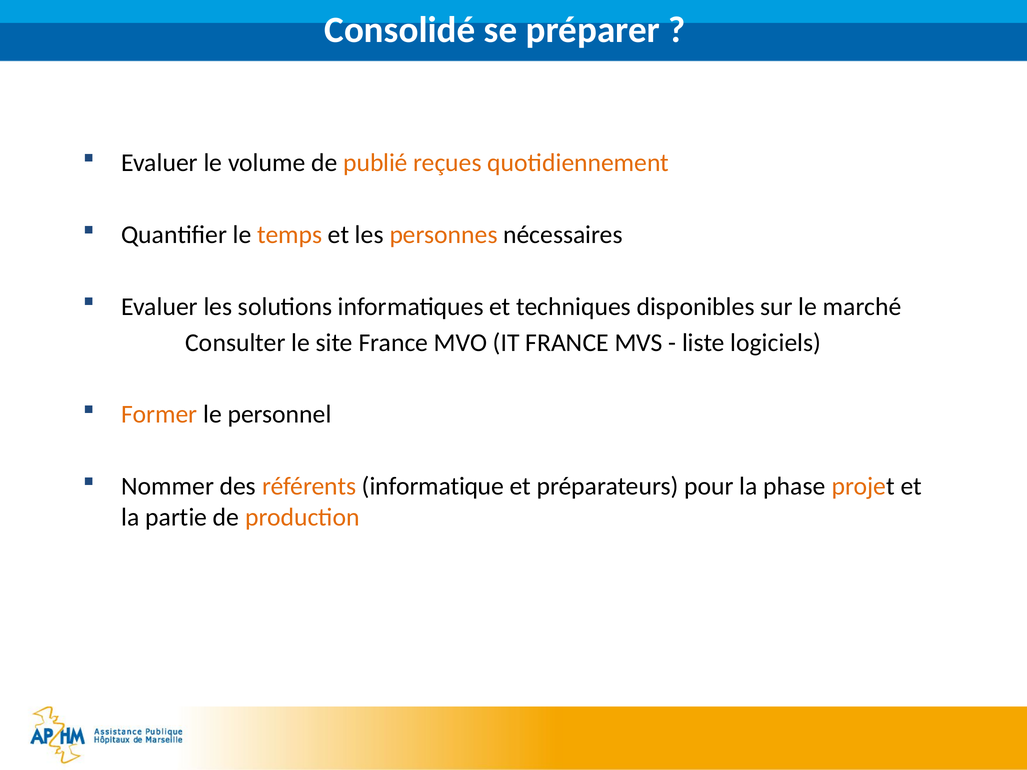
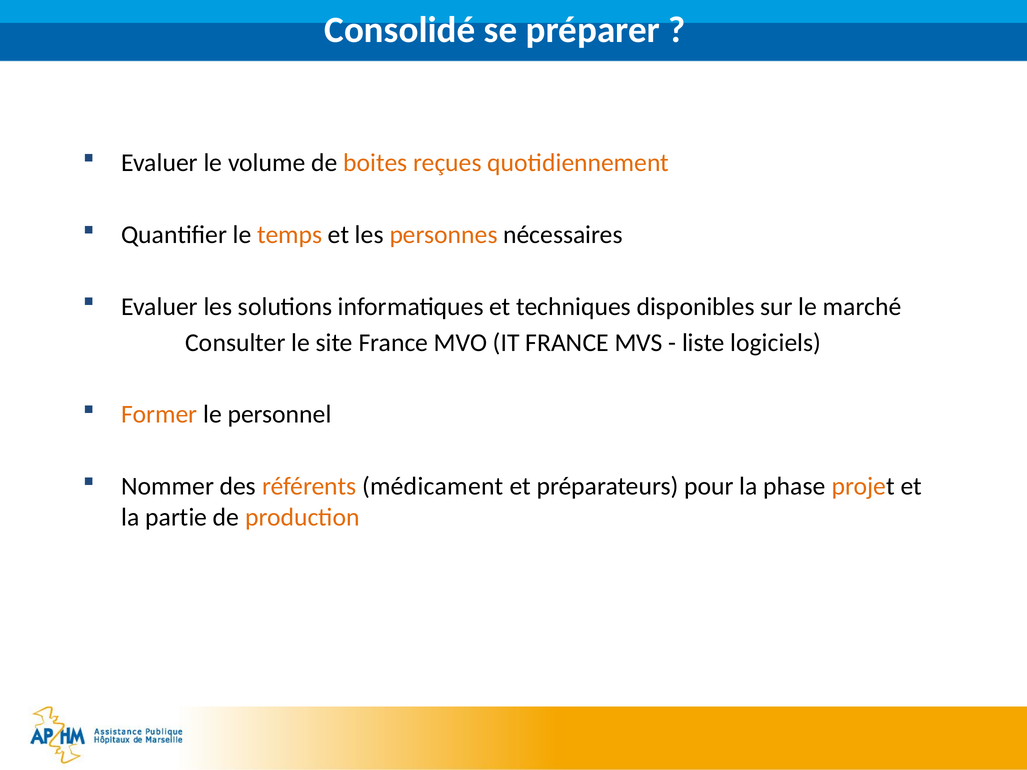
publié: publié -> boites (375, 163)
informatique: informatique -> médicament (433, 487)
